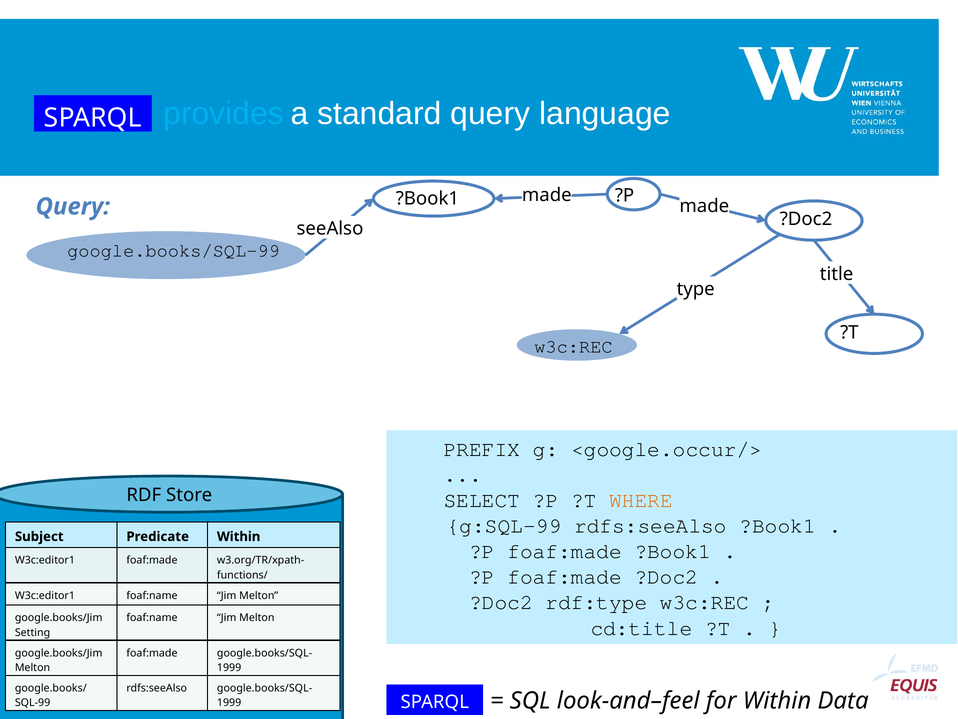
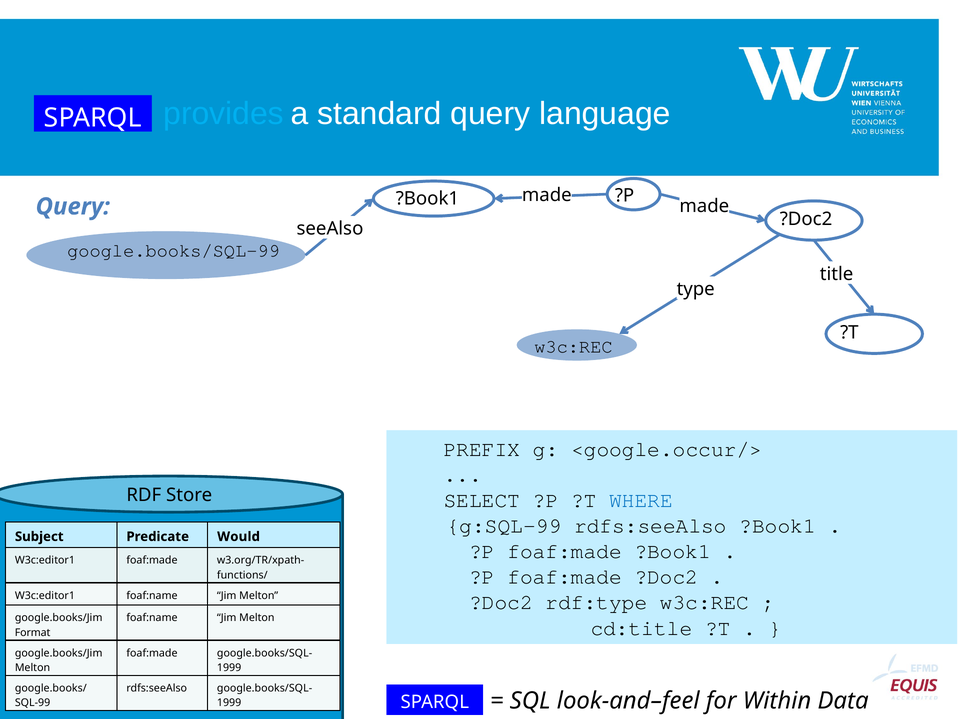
WHERE colour: orange -> blue (641, 500)
Predicate Within: Within -> Would (239, 536)
Setting: Setting -> Format (33, 632)
